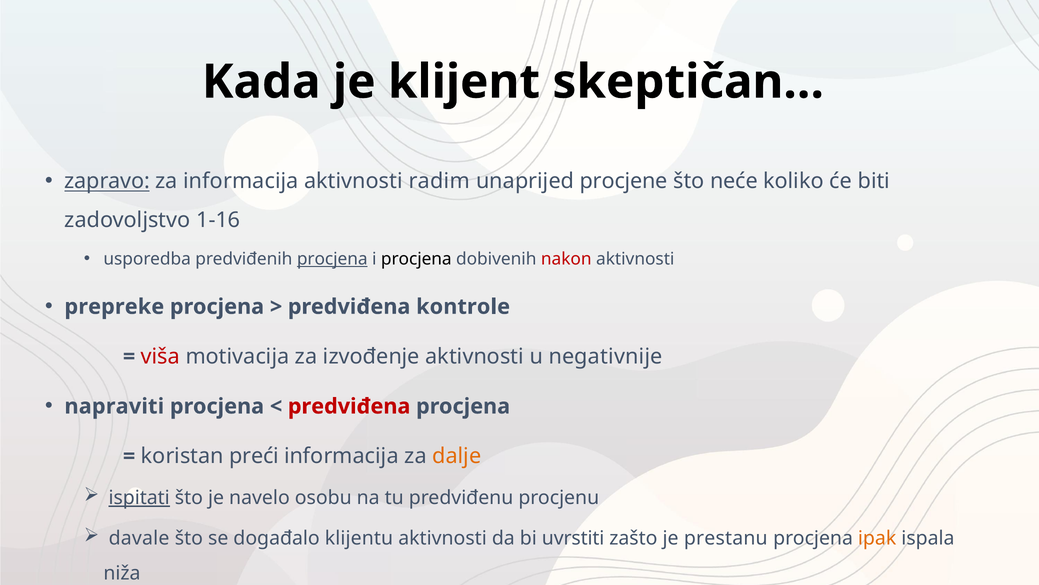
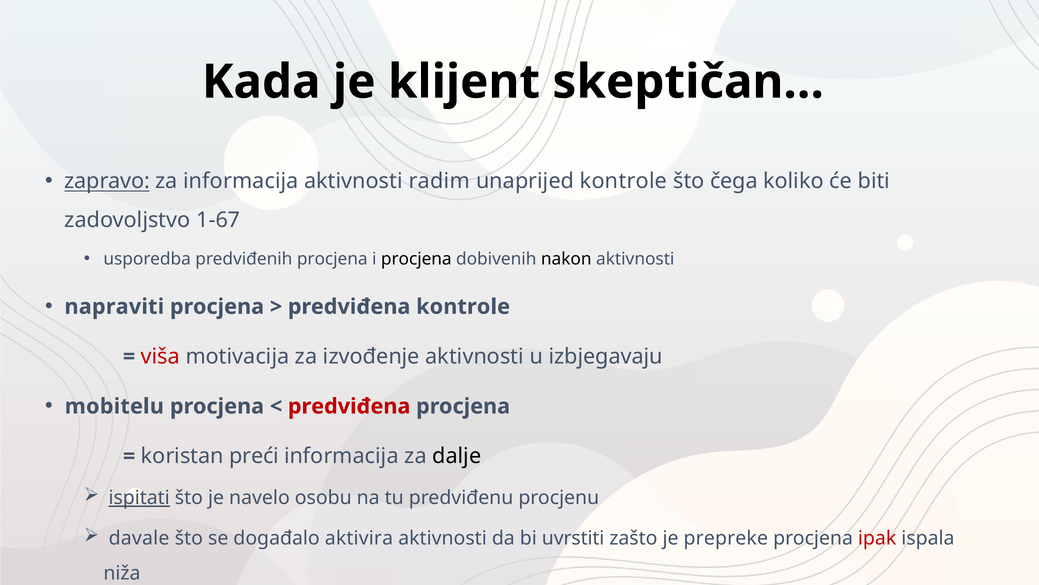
unaprijed procjene: procjene -> kontrole (623, 181)
neće: neće -> čega (734, 181)
1-16: 1-16 -> 1-67 (218, 220)
procjena underline: present -> none (332, 259)
nakon colour: red -> black (566, 259)
prepreke: prepreke -> napraviti (114, 306)
negativnije: negativnije -> izbjegavaju (606, 356)
napraviti: napraviti -> mobitelu (114, 406)
dalje colour: orange -> black (457, 456)
klijentu: klijentu -> aktivira (359, 538)
prestanu: prestanu -> prepreke (726, 538)
ipak colour: orange -> red (877, 538)
